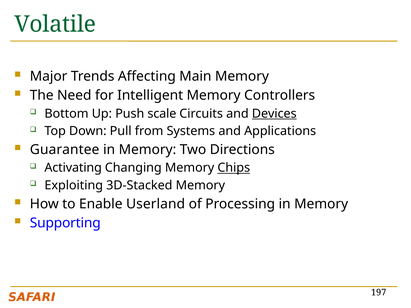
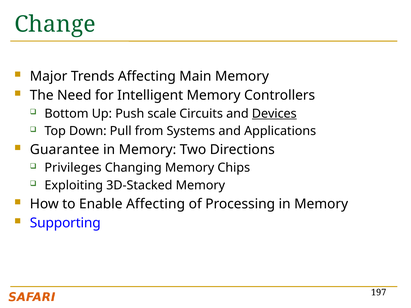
Volatile: Volatile -> Change (55, 24)
Activating: Activating -> Privileges (73, 168)
Chips underline: present -> none (234, 168)
Enable Userland: Userland -> Affecting (156, 204)
